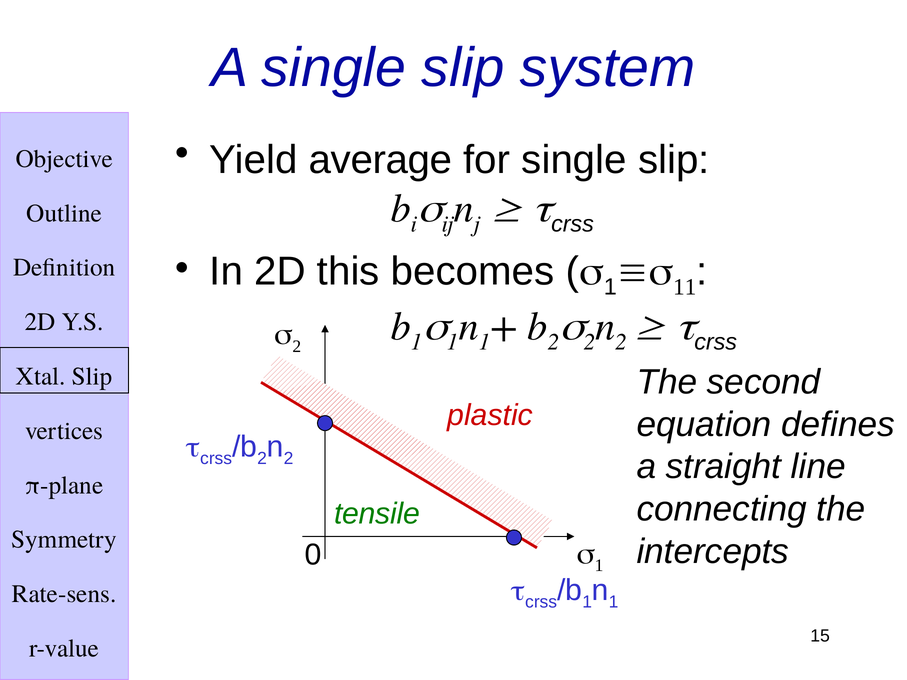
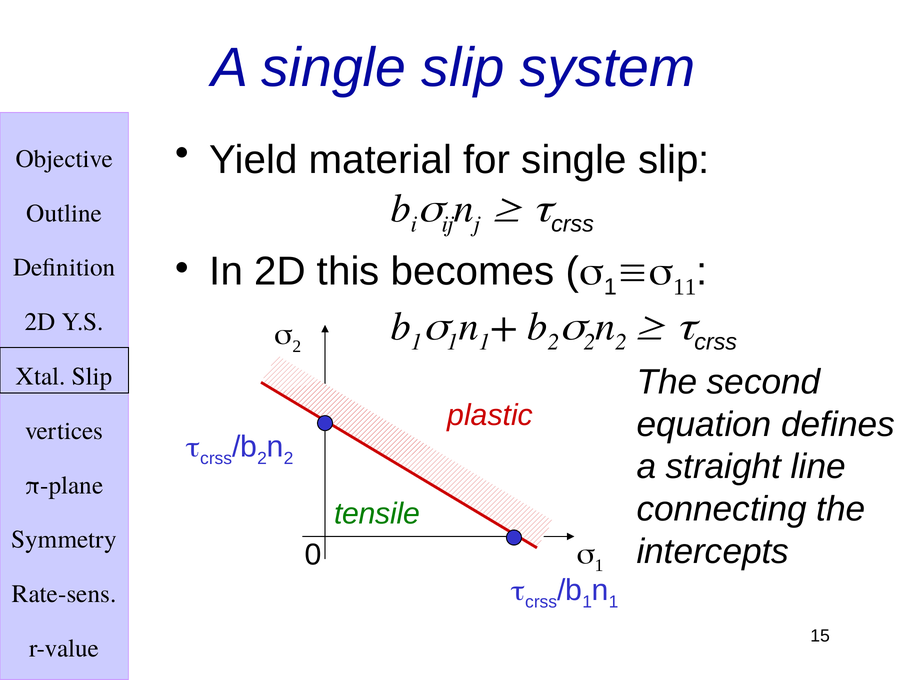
average: average -> material (380, 160)
